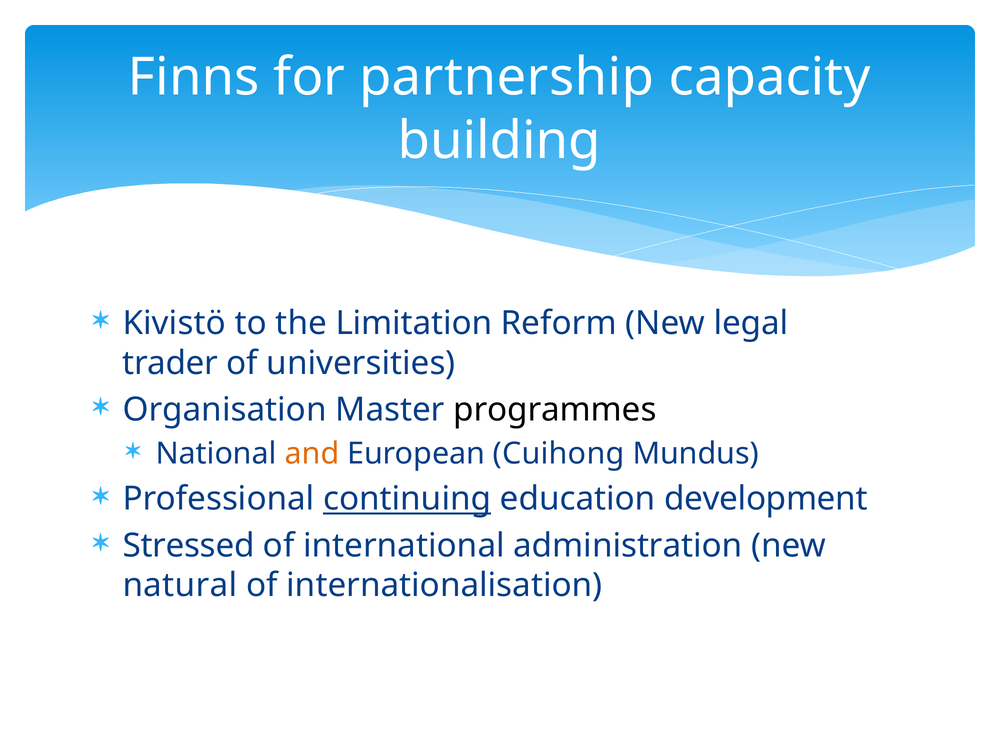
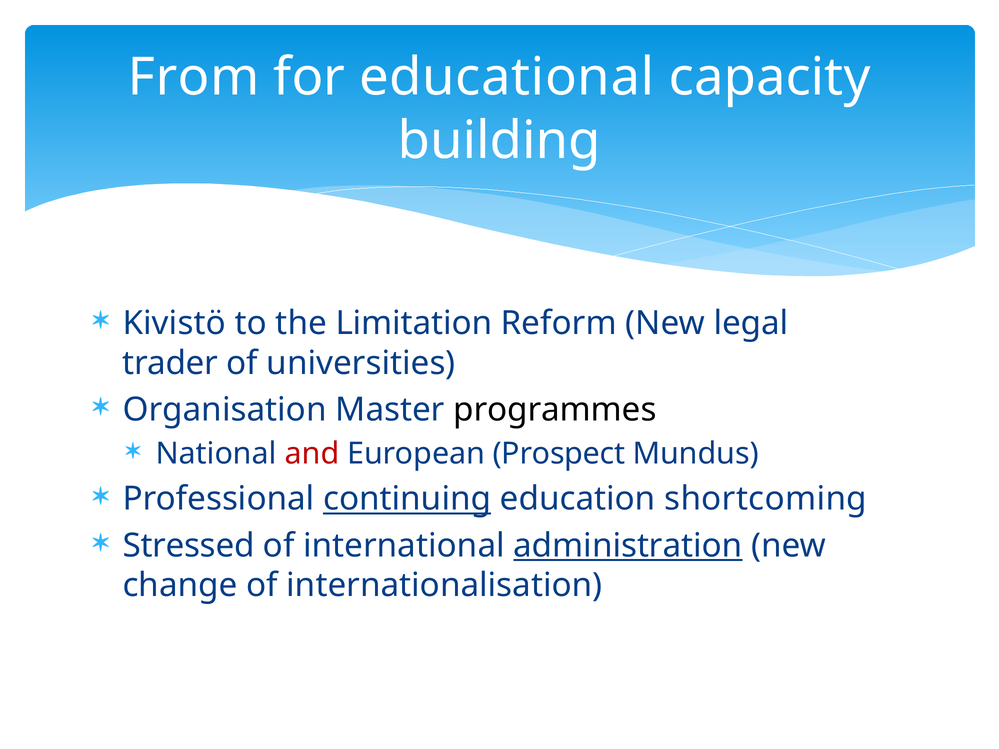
Finns: Finns -> From (194, 77)
partnership: partnership -> educational (507, 77)
and colour: orange -> red (312, 454)
Cuihong: Cuihong -> Prospect (559, 454)
development: development -> shortcoming (766, 499)
administration underline: none -> present (628, 546)
natural: natural -> change (180, 586)
